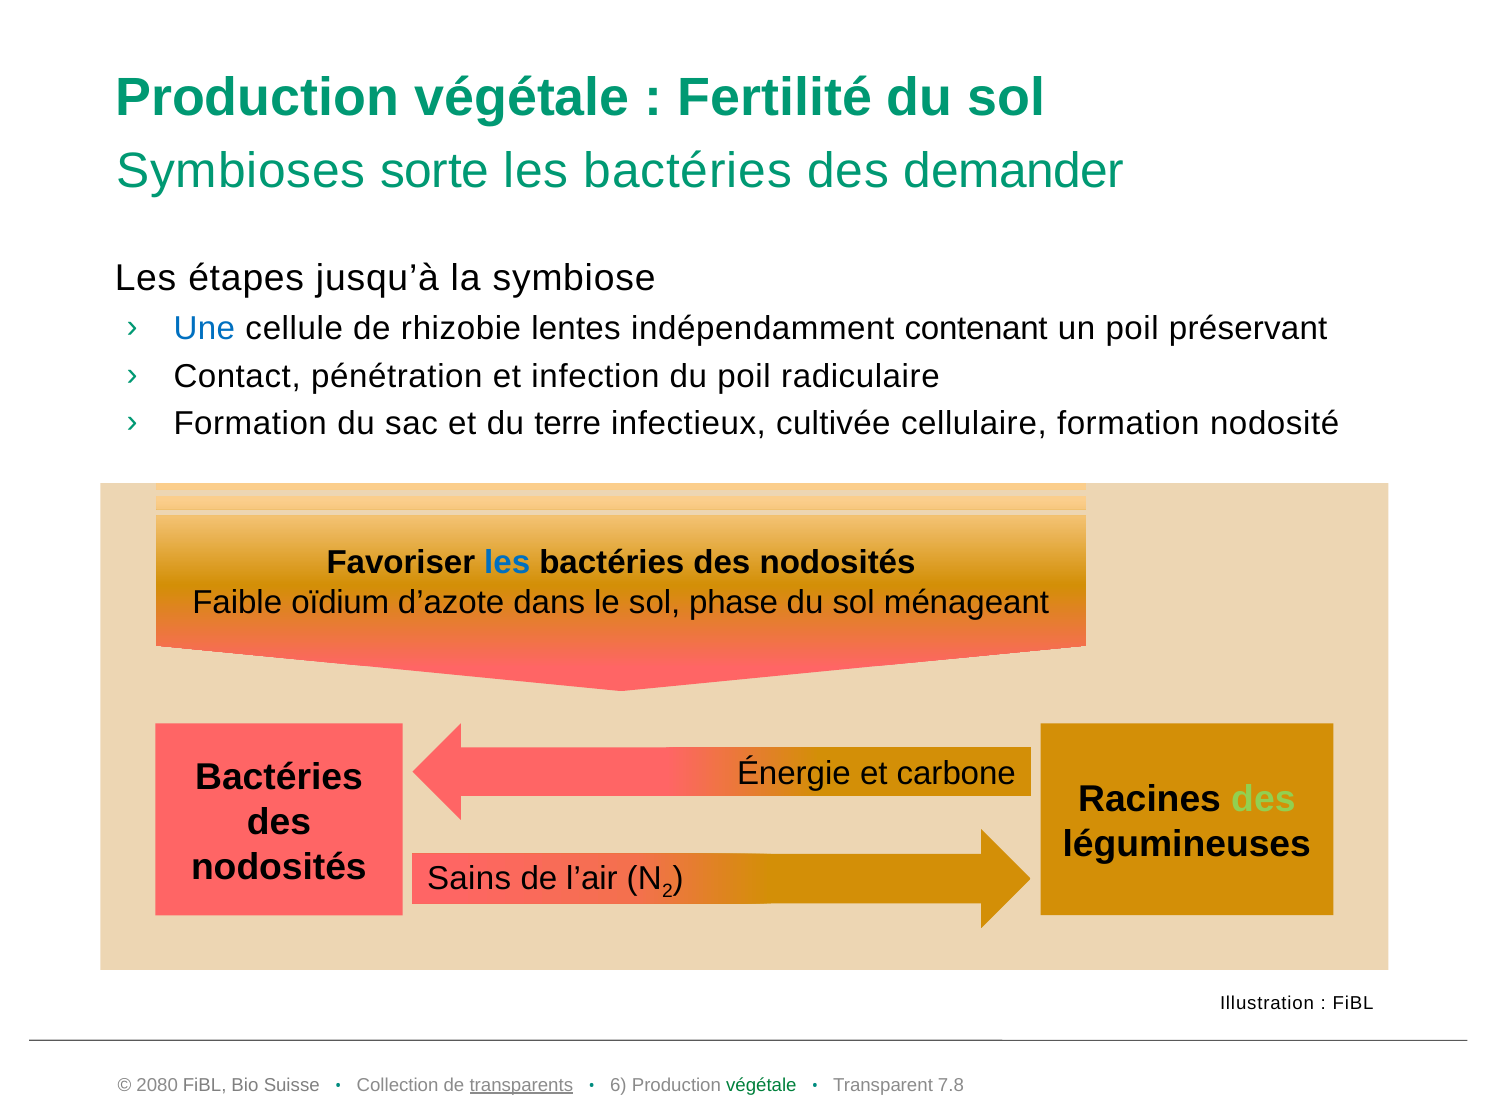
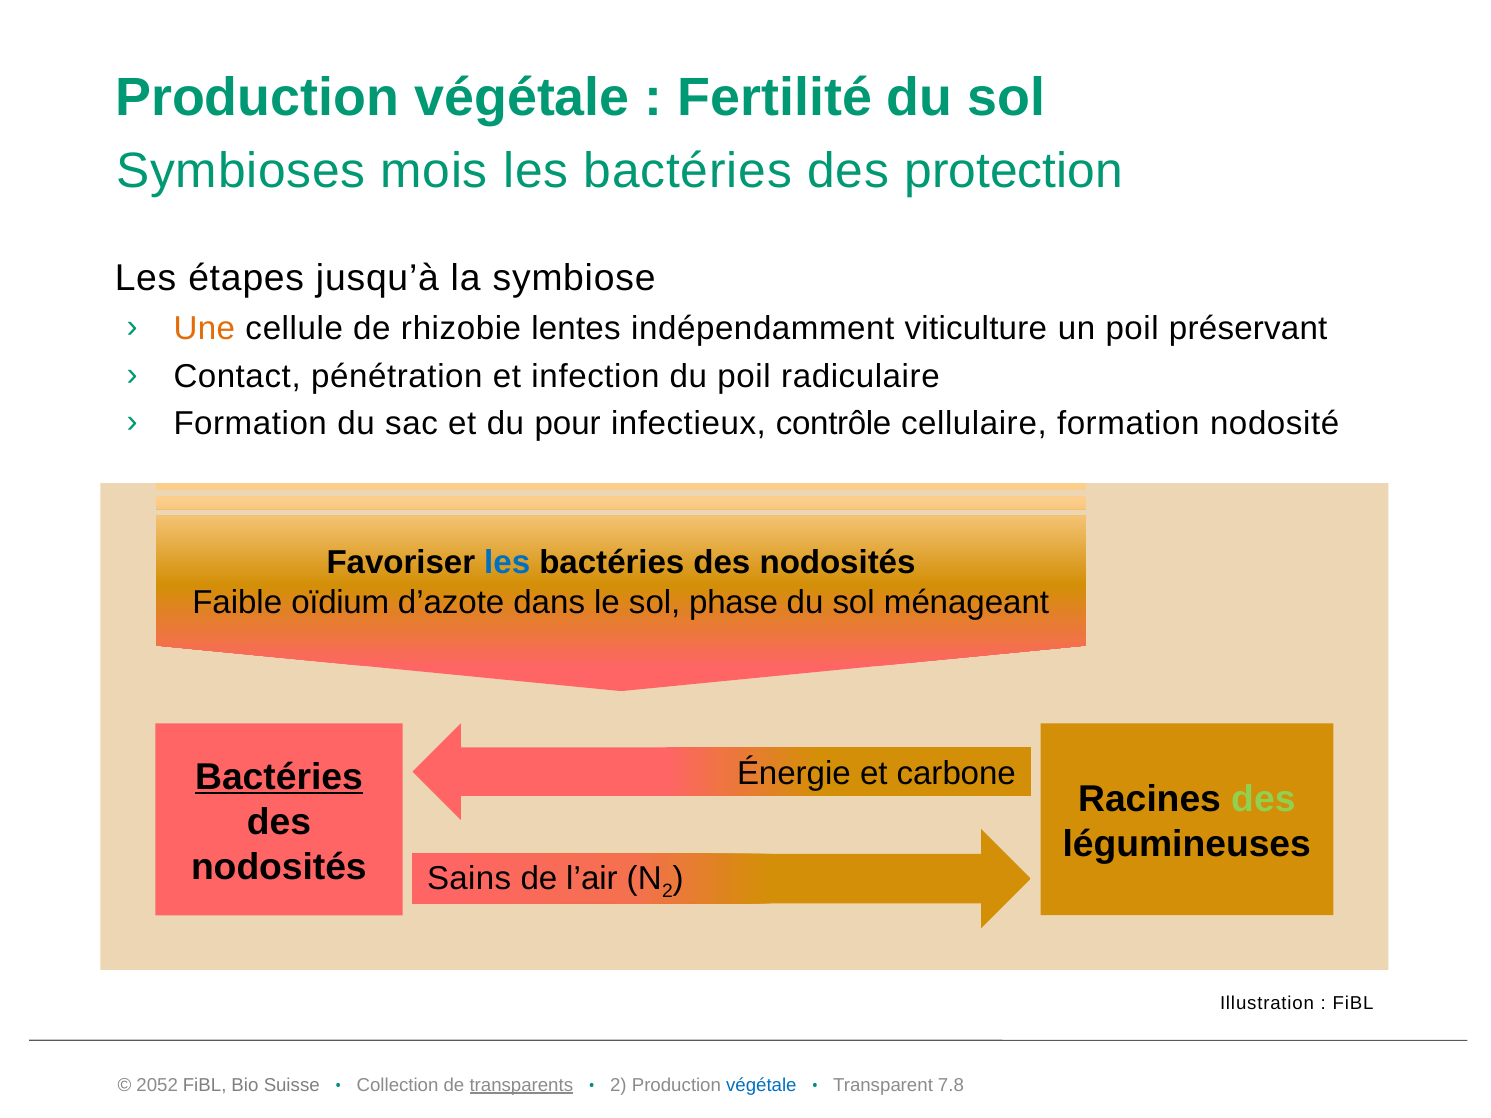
sorte: sorte -> mois (434, 171)
demander: demander -> protection (1014, 171)
Une colour: blue -> orange (204, 329)
contenant: contenant -> viticulture (976, 329)
terre: terre -> pour (568, 424)
cultivée: cultivée -> contrôle (834, 424)
Bactéries underline: none -> present (279, 777)
2080: 2080 -> 2052 (157, 1085)
6: 6 -> 2 (618, 1085)
végétale colour: green -> blue (761, 1085)
